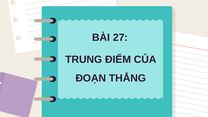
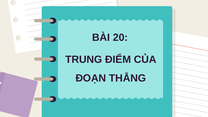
27: 27 -> 20 (120, 38)
